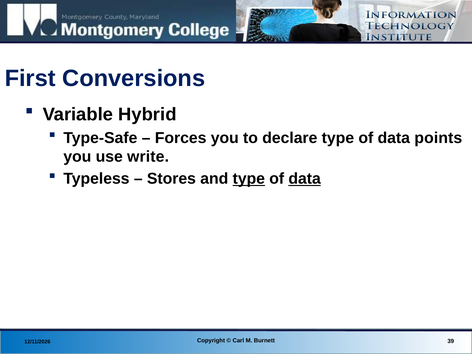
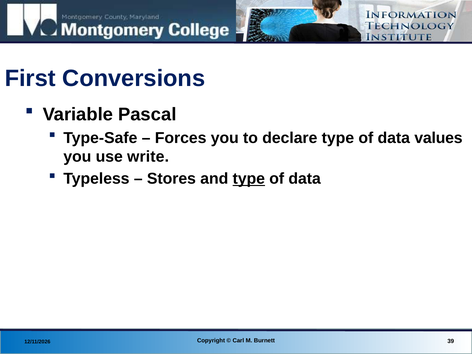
Hybrid: Hybrid -> Pascal (147, 114)
points: points -> values (438, 138)
data underline: present -> none (305, 179)
